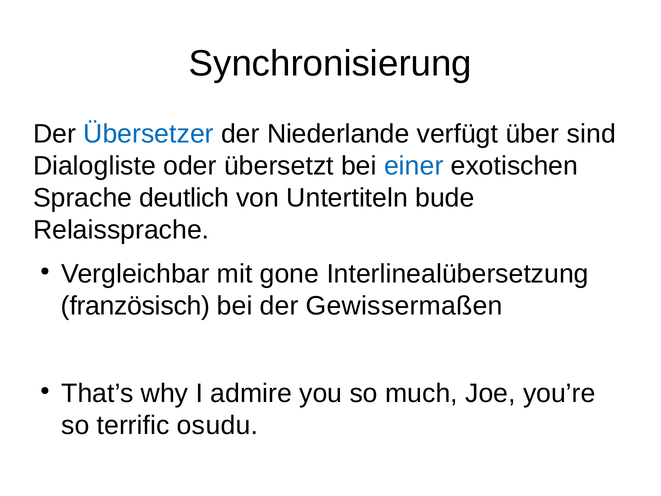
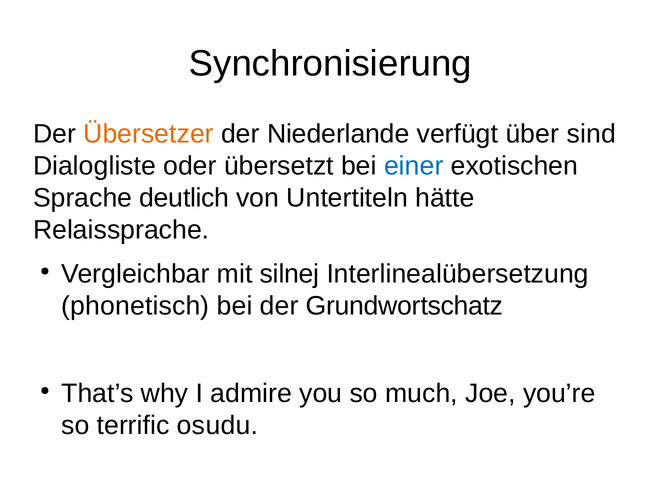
Übersetzer colour: blue -> orange (149, 134)
bude: bude -> hätte (445, 198)
gone: gone -> silnej (290, 274)
französisch: französisch -> phonetisch (135, 306)
Gewissermaßen: Gewissermaßen -> Grundwortschatz (404, 306)
